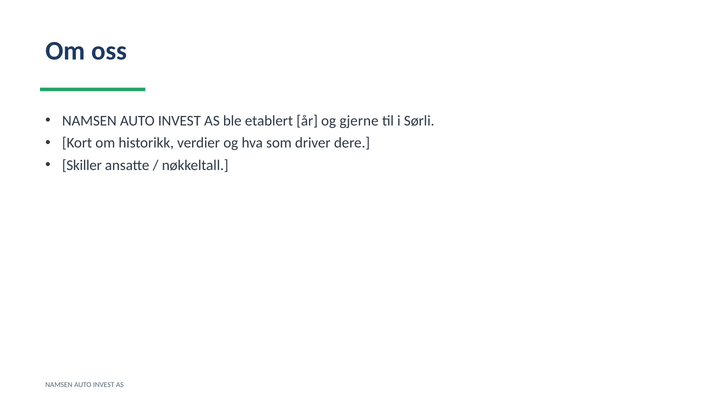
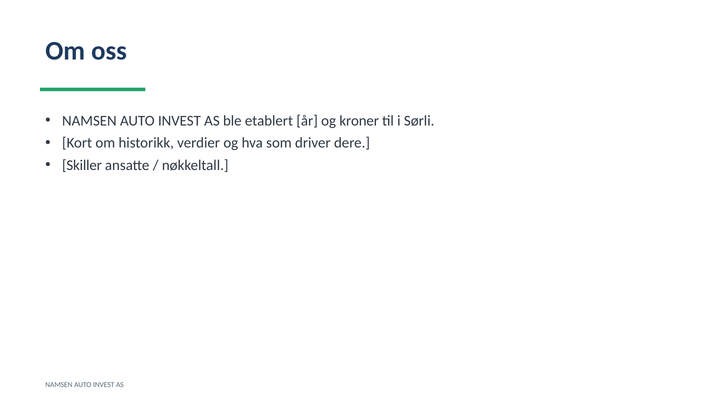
gjerne: gjerne -> kroner (359, 121)
